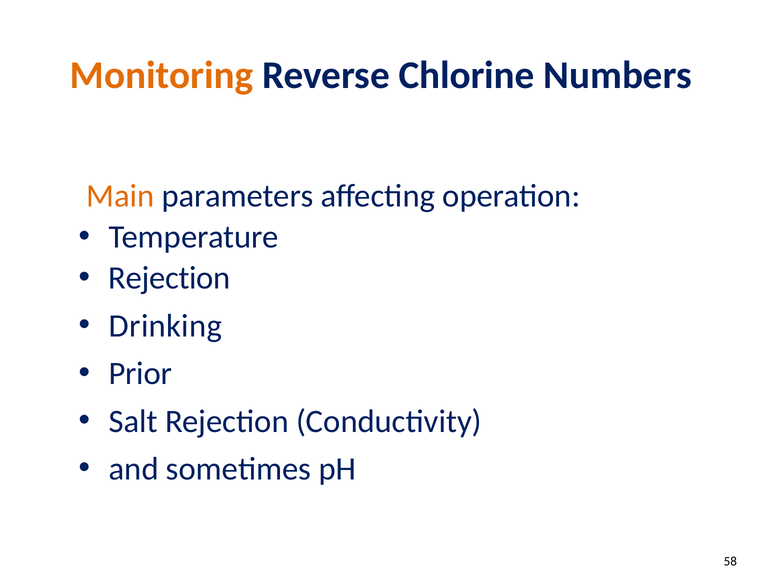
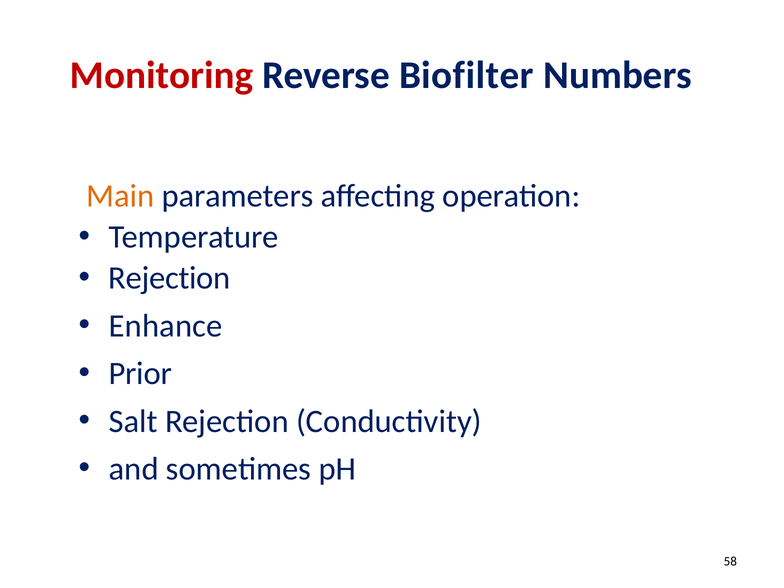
Monitoring colour: orange -> red (162, 75)
Chlorine: Chlorine -> Biofilter (466, 75)
Drinking: Drinking -> Enhance (166, 326)
